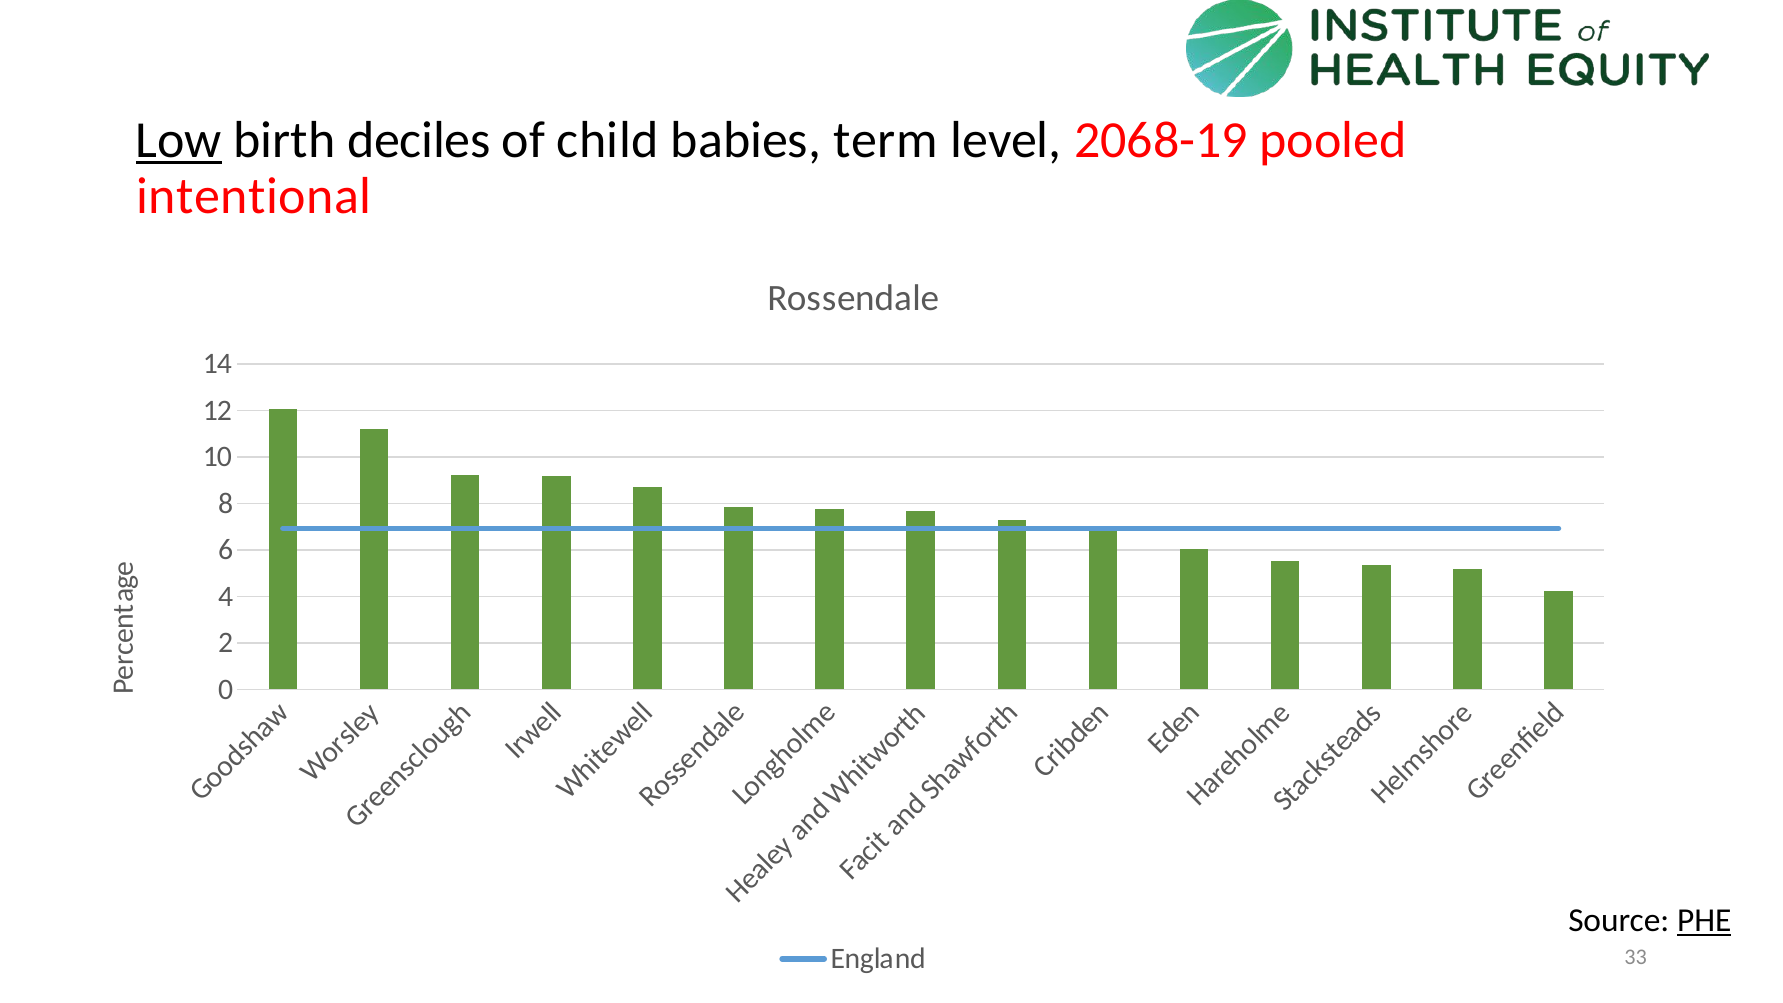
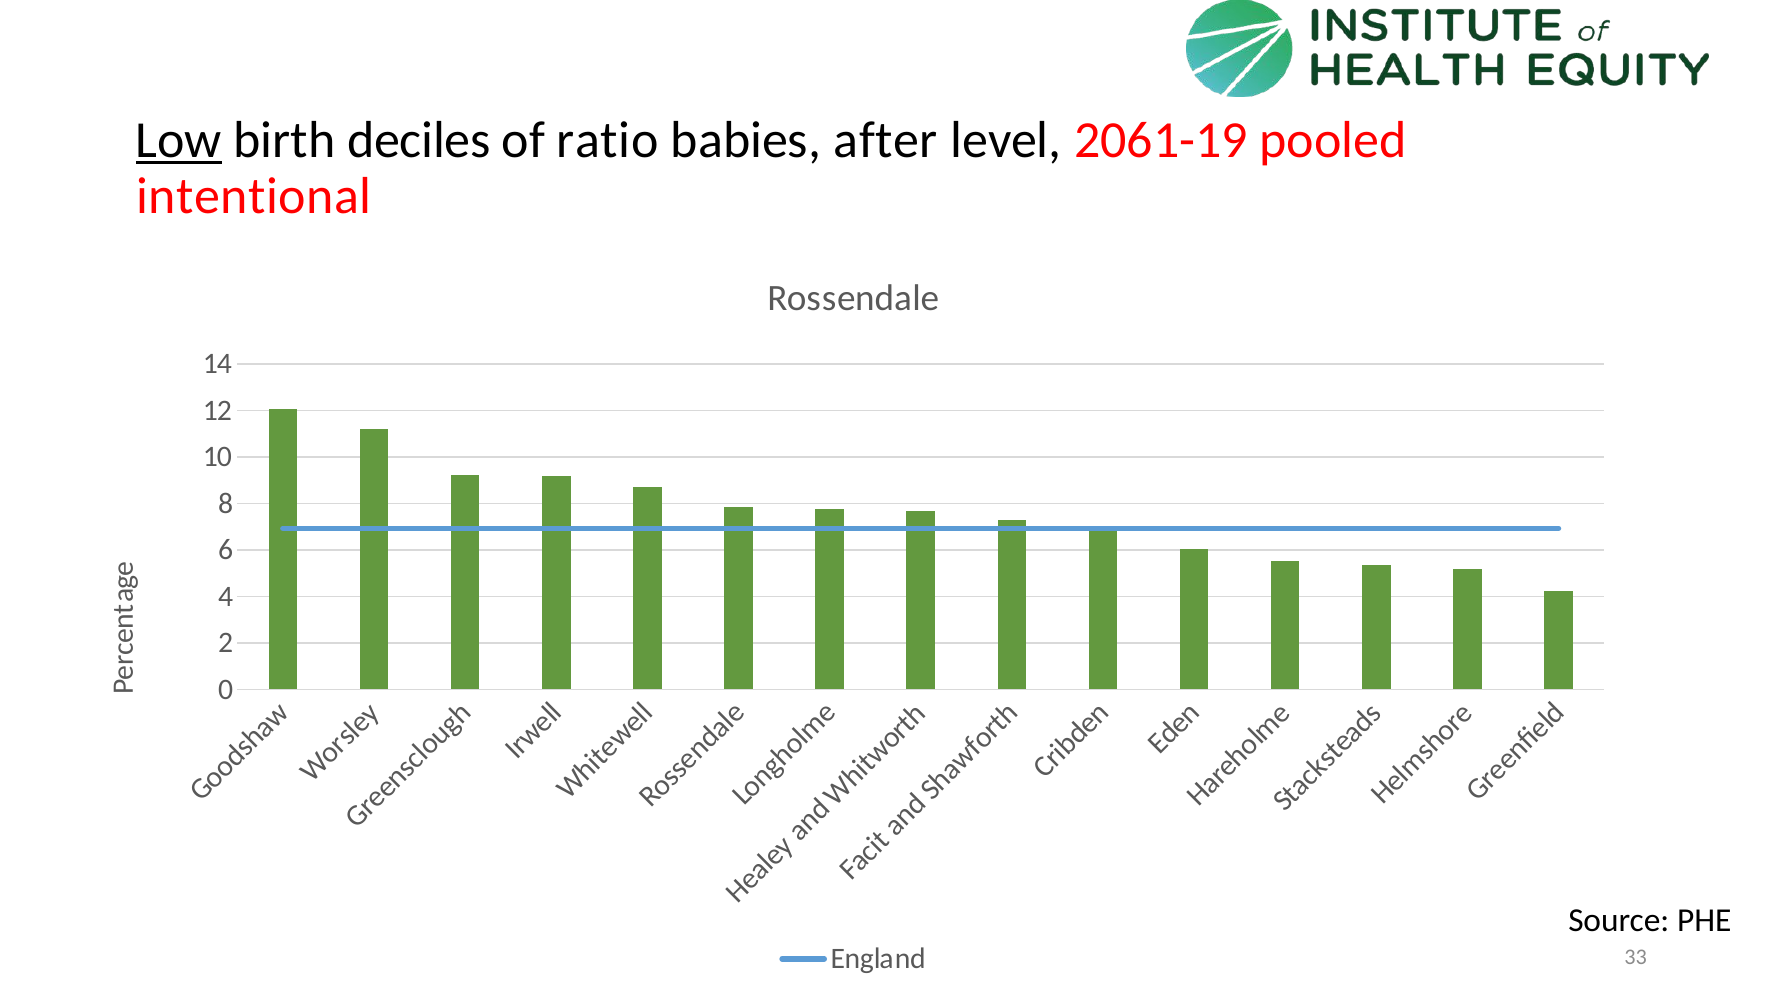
child: child -> ratio (608, 140)
term: term -> after (886, 140)
2068-19: 2068-19 -> 2061-19 (1161, 140)
PHE underline: present -> none (1704, 920)
